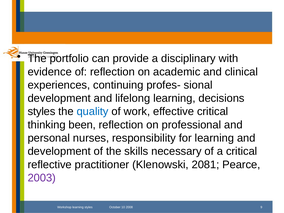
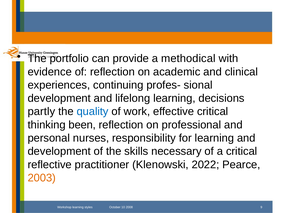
disciplinary: disciplinary -> methodical (188, 58)
styles: styles -> partly (41, 112)
2081: 2081 -> 2022 (205, 165)
2003 colour: purple -> orange (42, 178)
